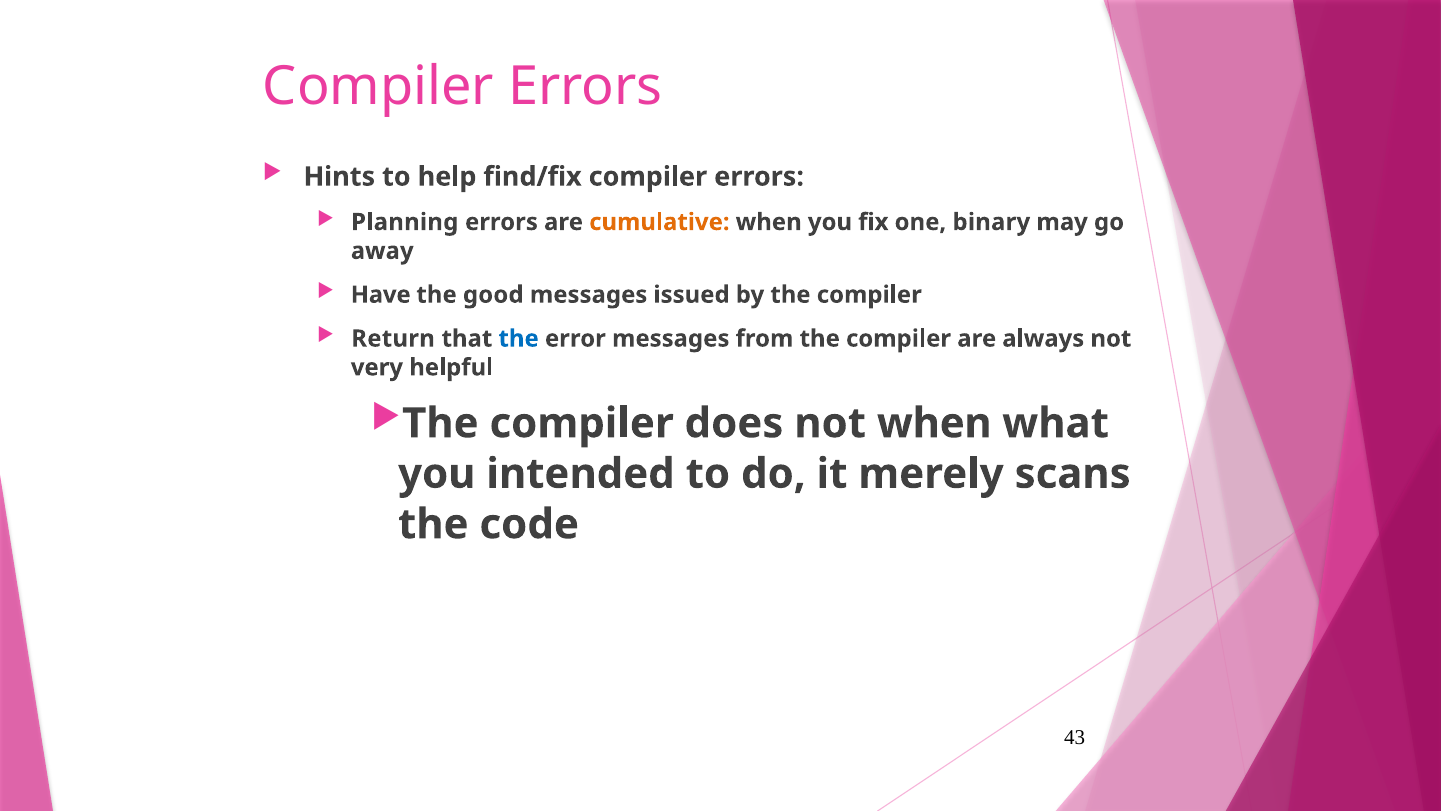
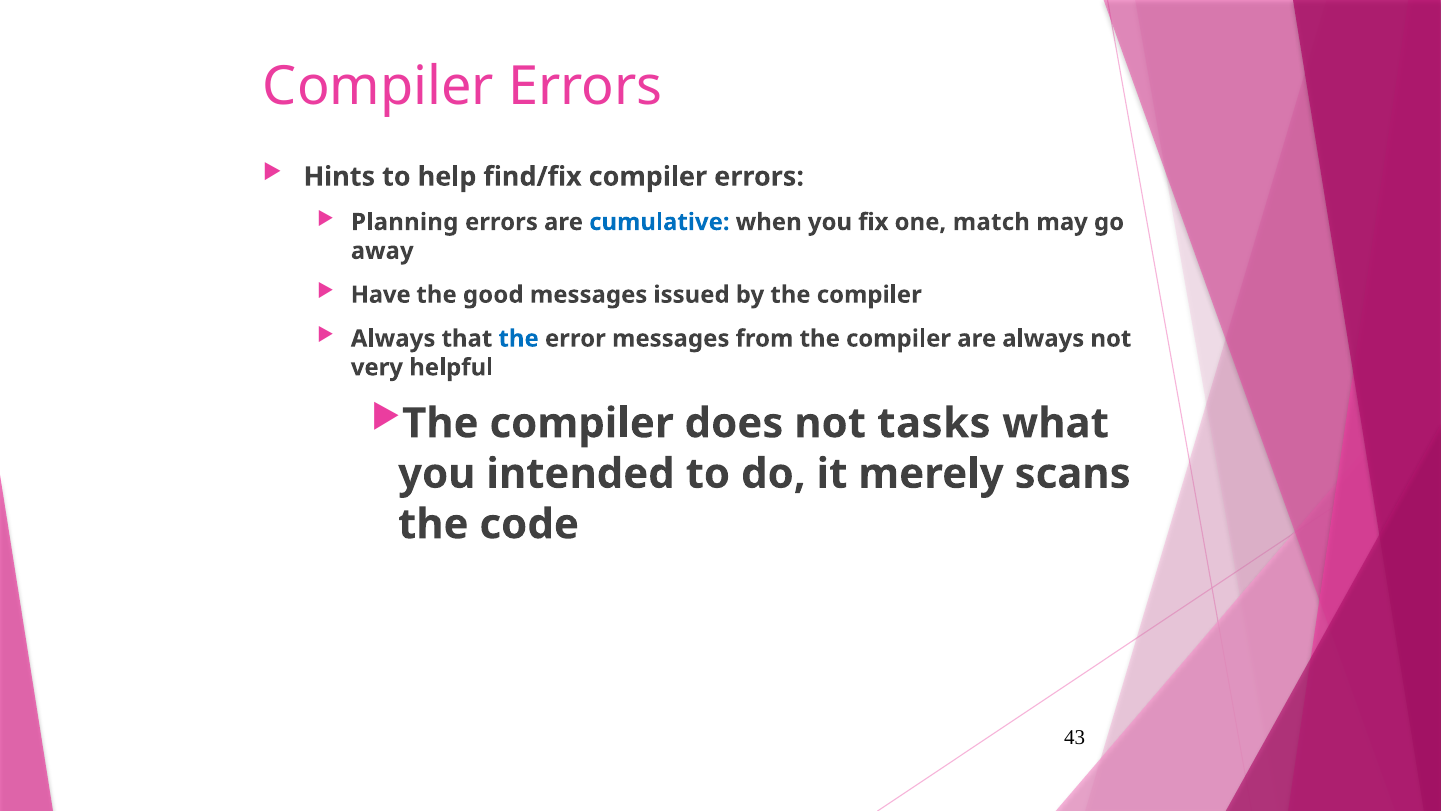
cumulative colour: orange -> blue (659, 222)
binary: binary -> match (991, 222)
Return: Return -> Always (393, 338)
not when: when -> tasks (934, 423)
